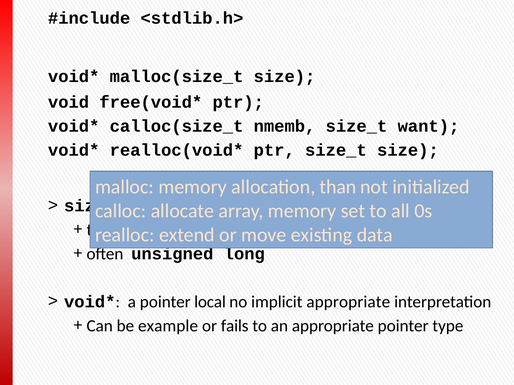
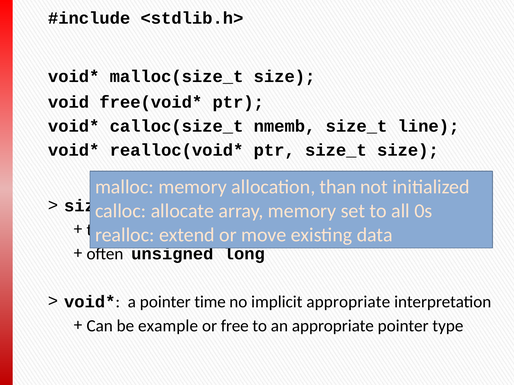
want: want -> line (428, 126)
local: local -> time (210, 302)
fails: fails -> free (235, 326)
